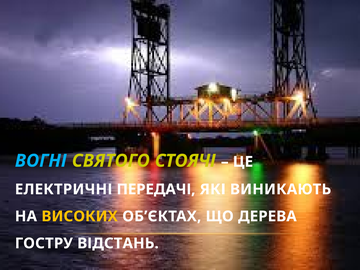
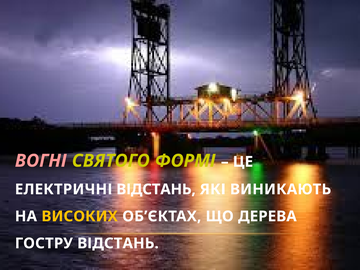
ВОГНІ colour: light blue -> pink (41, 161)
СТОЯЧІ: СТОЯЧІ -> ФОРМІ (185, 161)
ЕЛЕКТРИЧНІ ПЕРЕДАЧІ: ПЕРЕДАЧІ -> ВІДСТАНЬ (156, 189)
